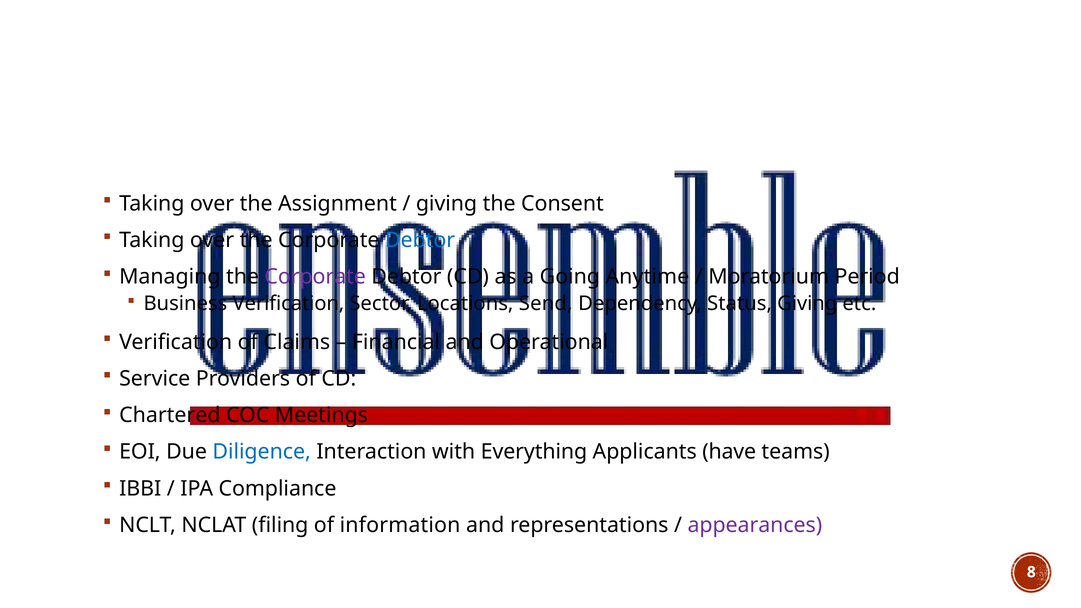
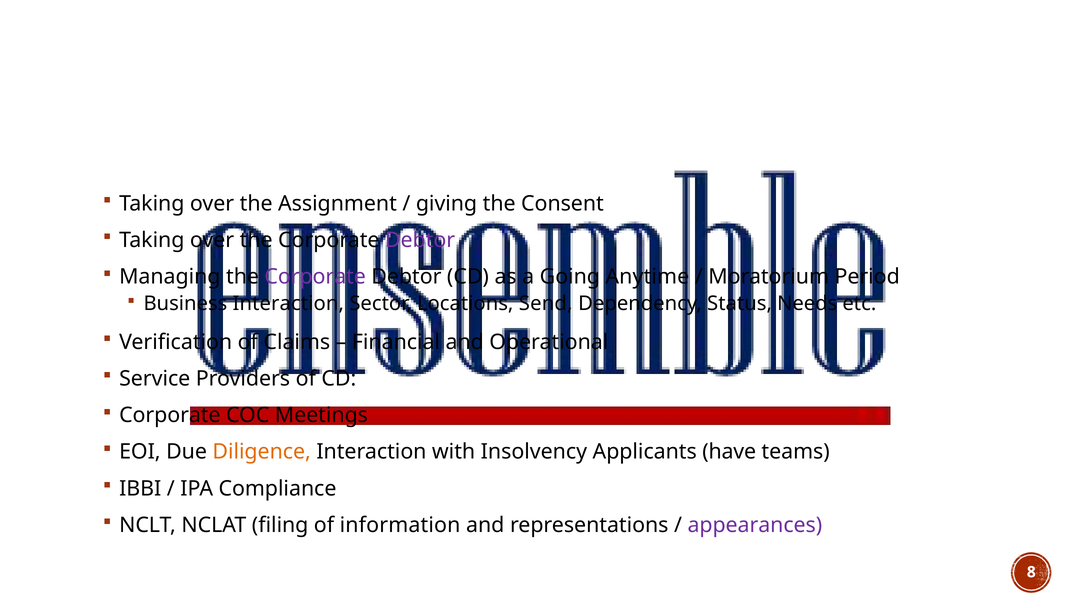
Debtor colour: blue -> purple (420, 240)
Business Verification: Verification -> Interaction (288, 304)
Status Giving: Giving -> Needs (807, 304)
Chartered: Chartered -> Corporate (170, 415)
Diligence colour: blue -> orange (262, 452)
Everything: Everything -> Insolvency (534, 452)
